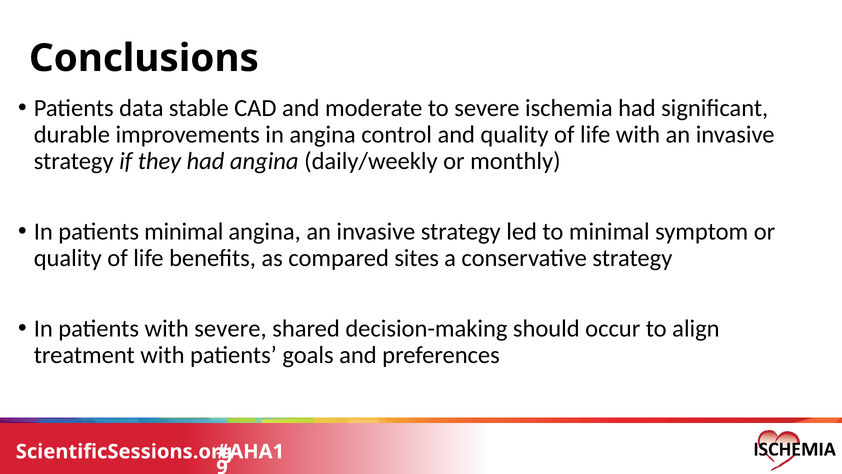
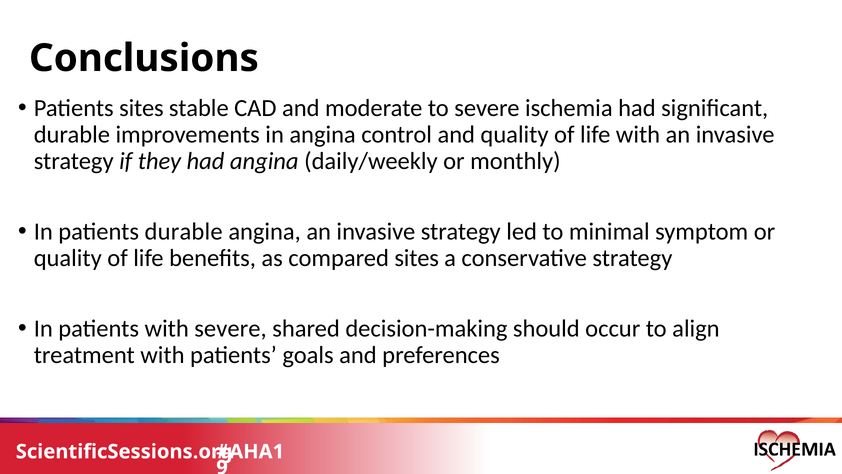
Patients data: data -> sites (141, 108)
patients minimal: minimal -> durable (184, 231)
